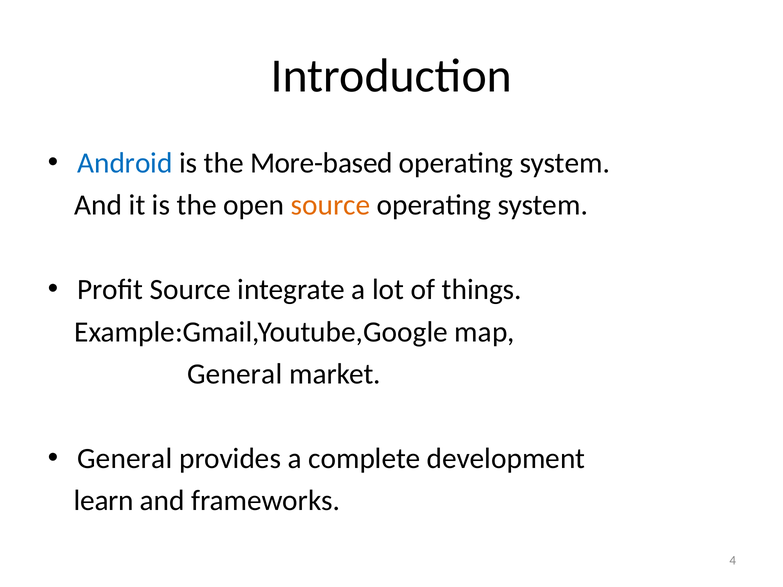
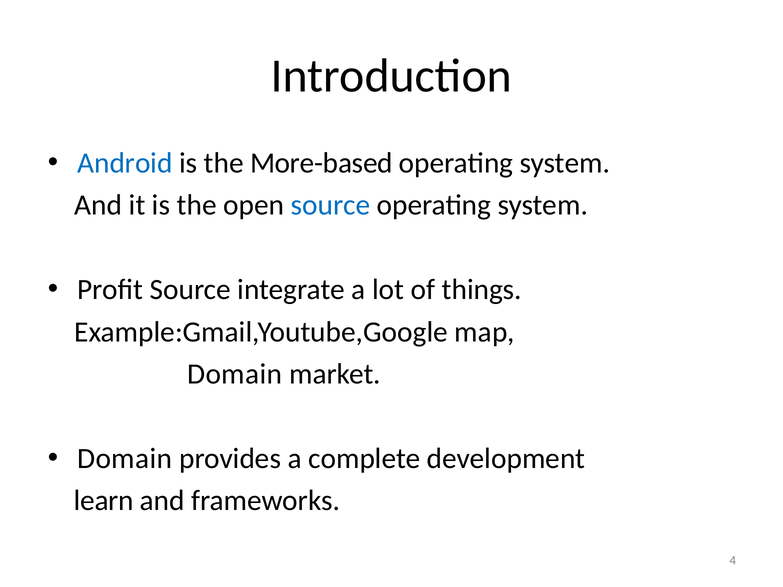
source colour: orange -> blue (331, 205)
General: General -> Domain (235, 374)
General: General -> Domain (125, 459)
